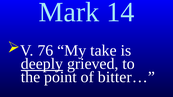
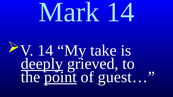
V 76: 76 -> 14 (45, 51)
point underline: none -> present (60, 77)
bitter…: bitter… -> guest… (126, 77)
